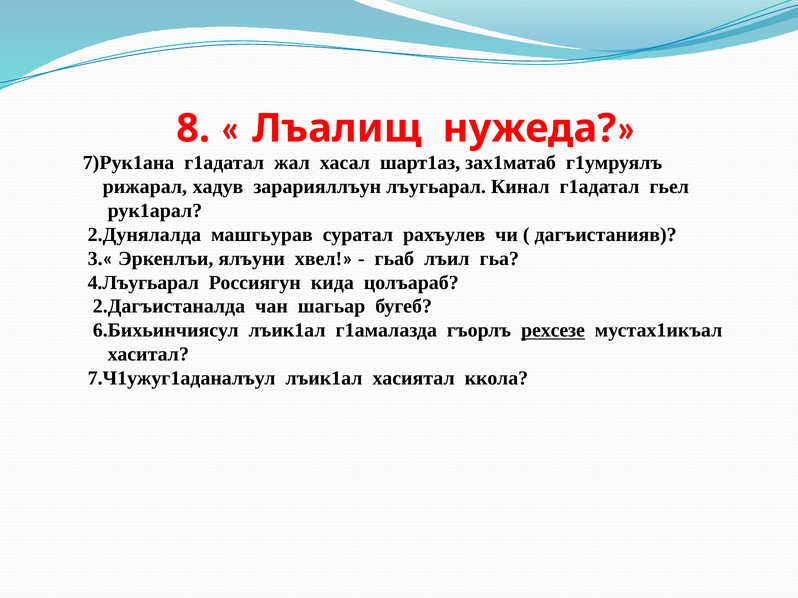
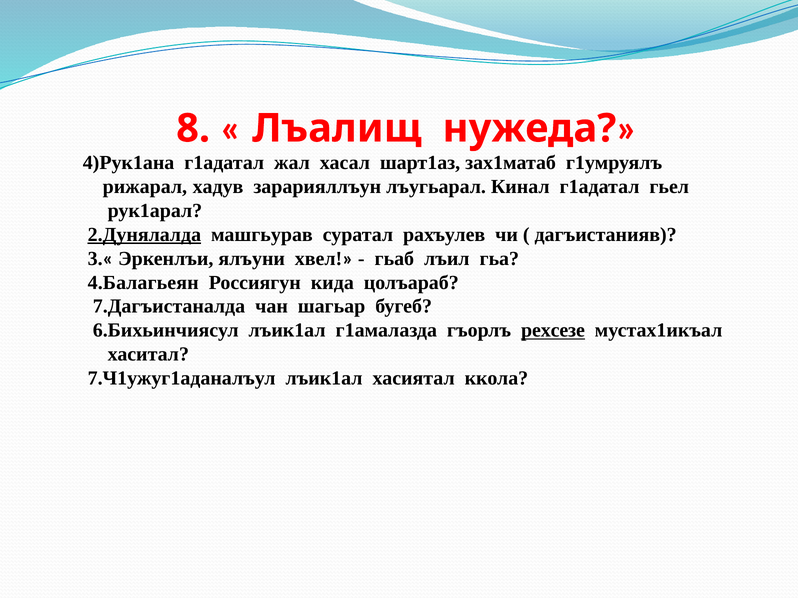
7)Рук1ана: 7)Рук1ана -> 4)Рук1ана (129, 163)
2.Дунялалда underline: none -> present (144, 235)
4.Лъугьарал: 4.Лъугьарал -> 4.Балагьеян (143, 283)
2.Дагъистаналда: 2.Дагъистаналда -> 7.Дагъистаналда (169, 307)
